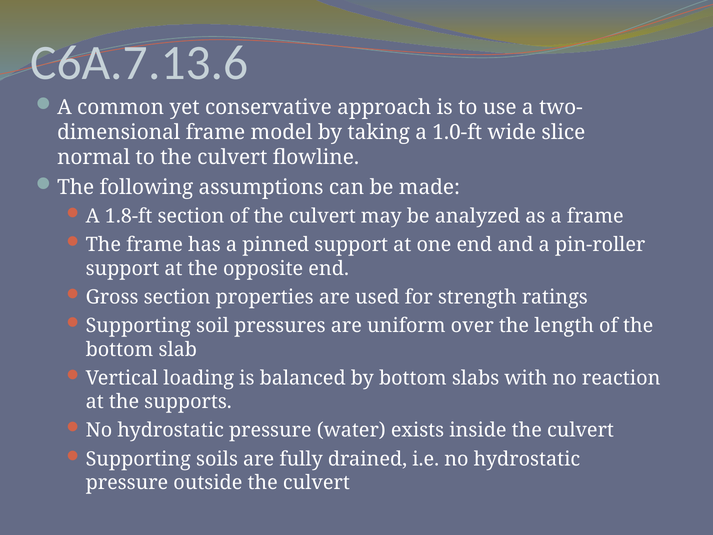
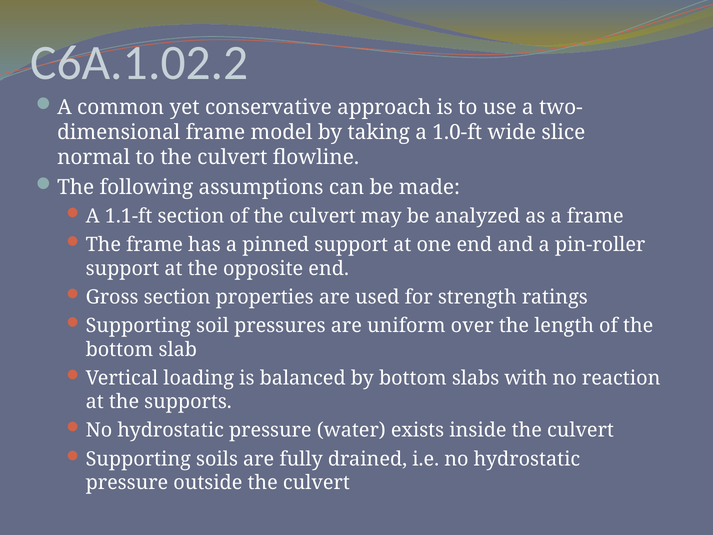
C6A.7.13.6: C6A.7.13.6 -> C6A.1.02.2 (139, 63)
1.8-ft: 1.8-ft -> 1.1-ft (129, 216)
